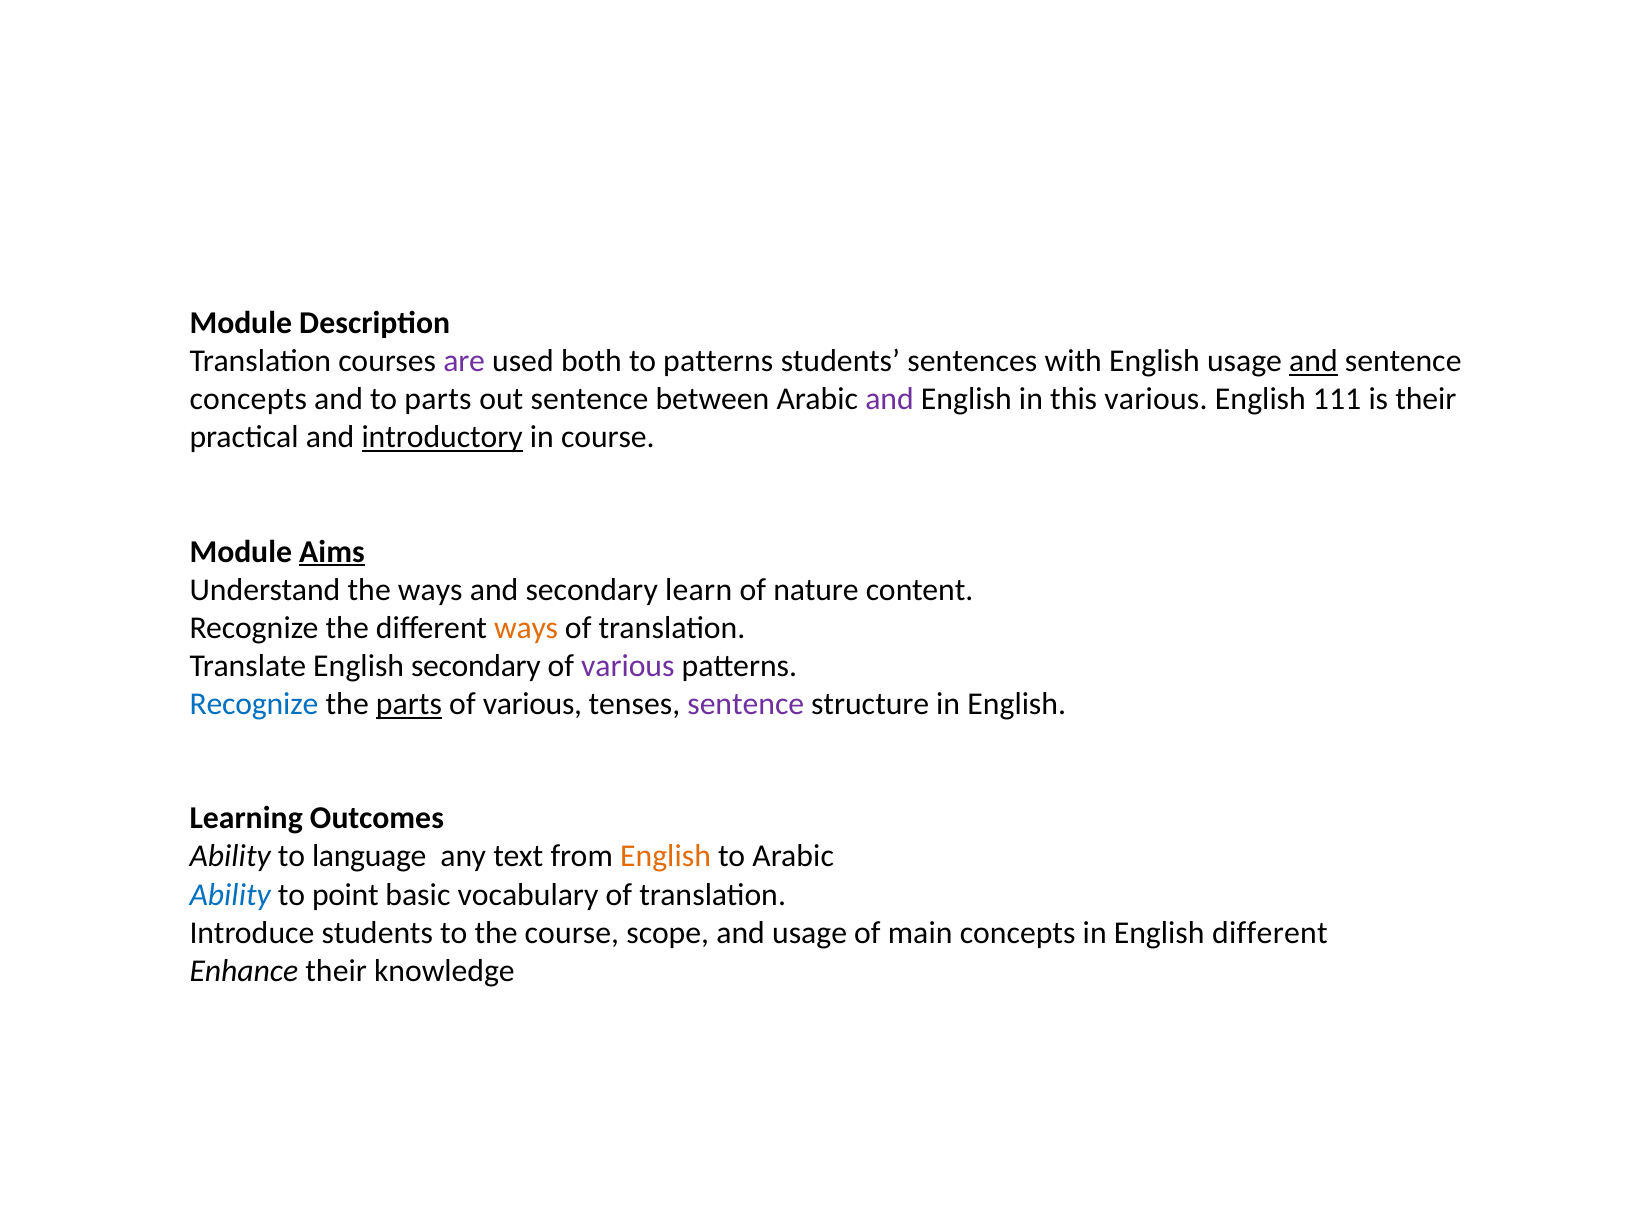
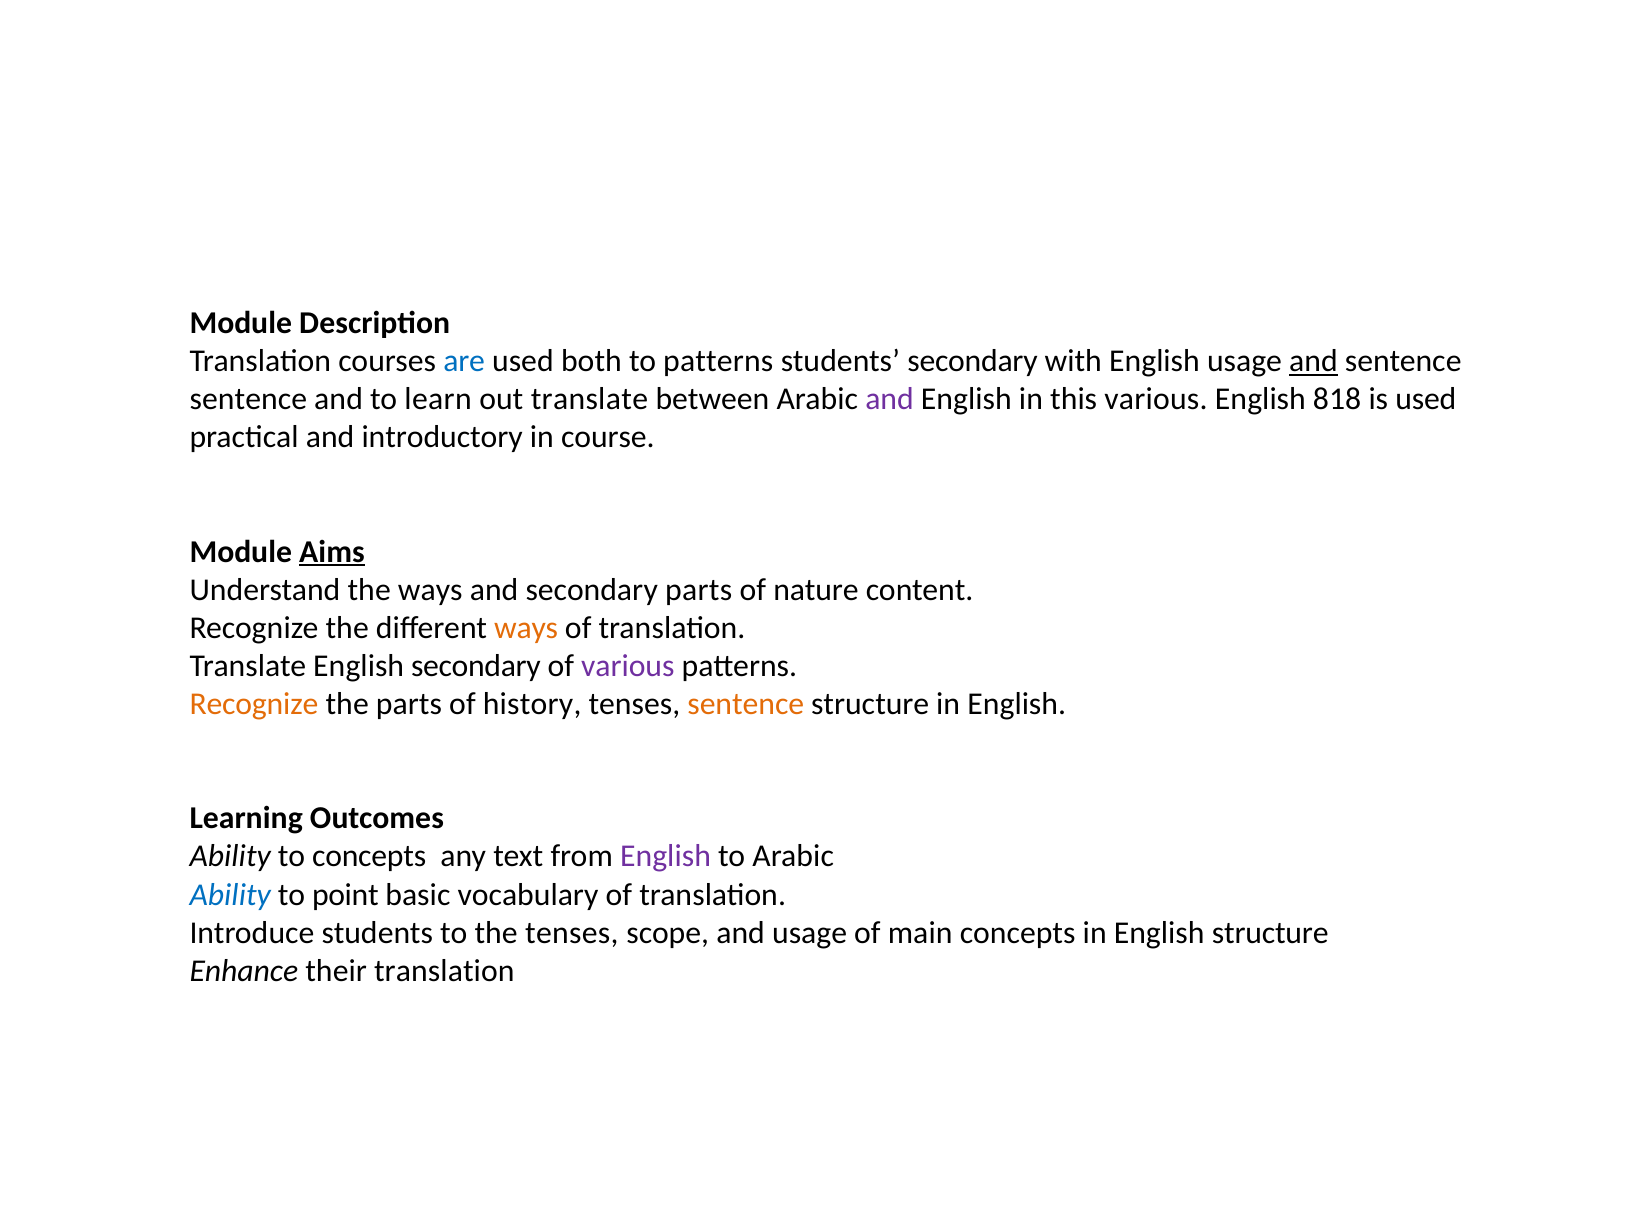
are colour: purple -> blue (464, 361)
students sentences: sentences -> secondary (973, 361)
concepts: concepts -> sentence (248, 399)
to parts: parts -> learn (438, 399)
out sentence: sentence -> translate (589, 399)
111: 111 -> 818 (1337, 399)
is their: their -> used (1426, 399)
introductory underline: present -> none (442, 437)
secondary learn: learn -> parts (699, 589)
Recognize colour: blue -> orange (254, 704)
parts underline: present -> none (409, 704)
various: various -> history (532, 704)
sentence colour: purple -> orange (746, 704)
to language: language -> concepts (369, 856)
English colour: orange -> purple (666, 856)
the course: course -> tenses (572, 932)
English different: different -> structure (1270, 932)
their knowledge: knowledge -> translation (444, 970)
